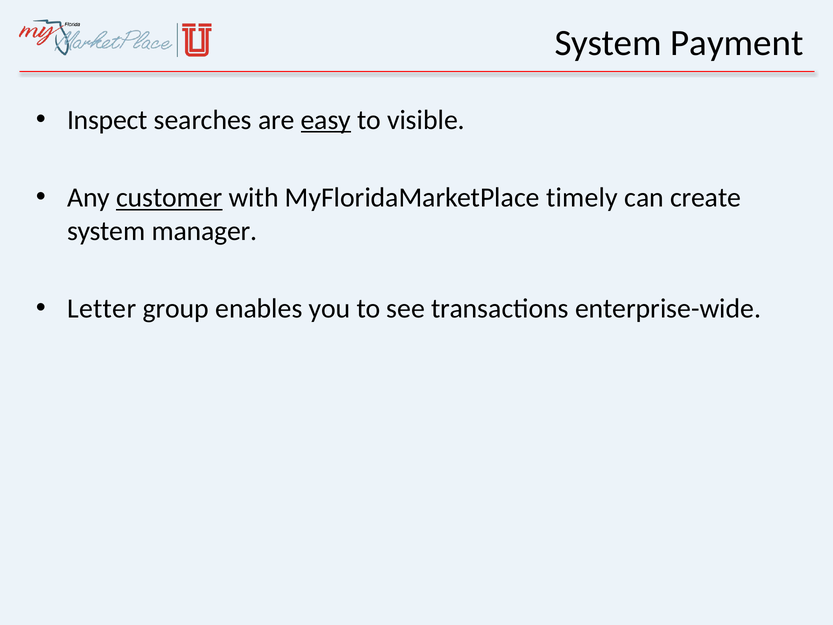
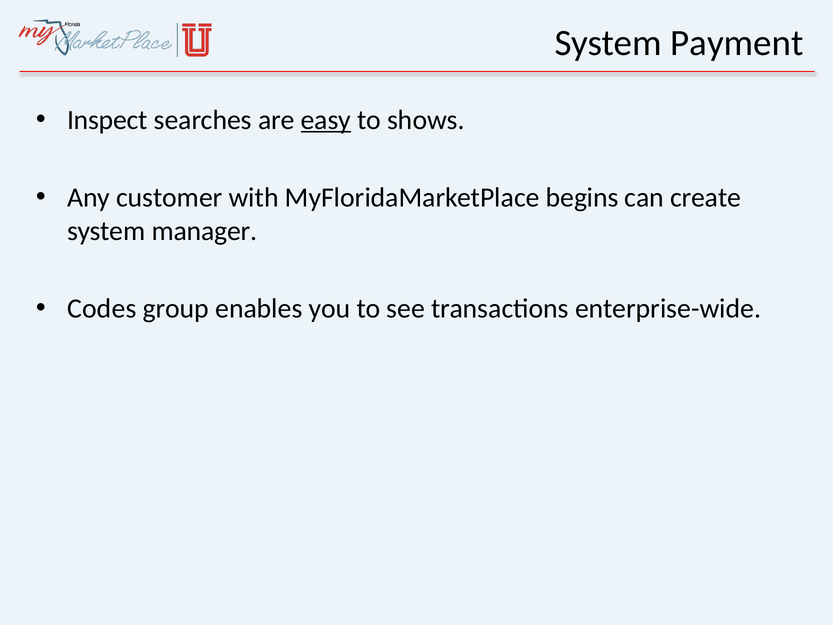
visible: visible -> shows (426, 120)
customer underline: present -> none (169, 198)
timely: timely -> begins (582, 198)
Letter: Letter -> Codes (102, 309)
